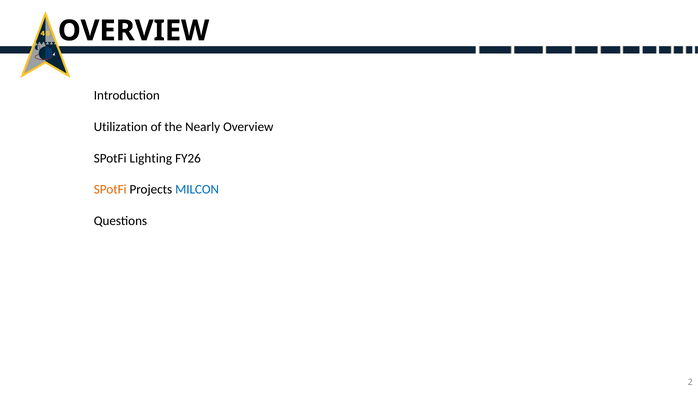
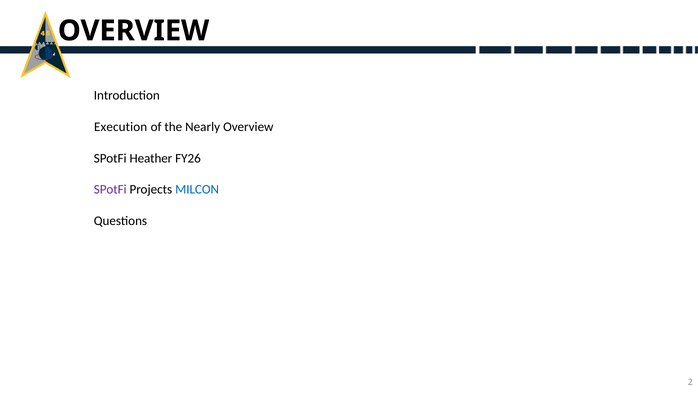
Utilization: Utilization -> Execution (121, 127)
Lighting: Lighting -> Heather (151, 158)
SPotFi colour: orange -> purple (110, 189)
